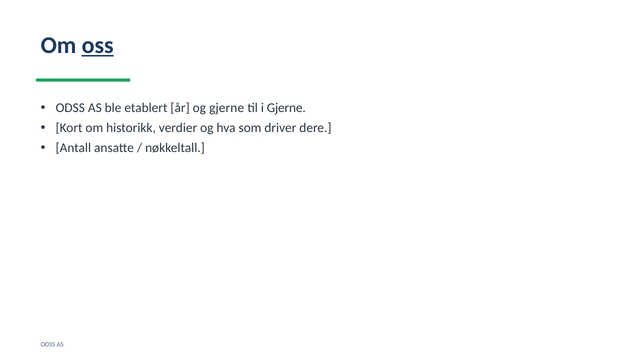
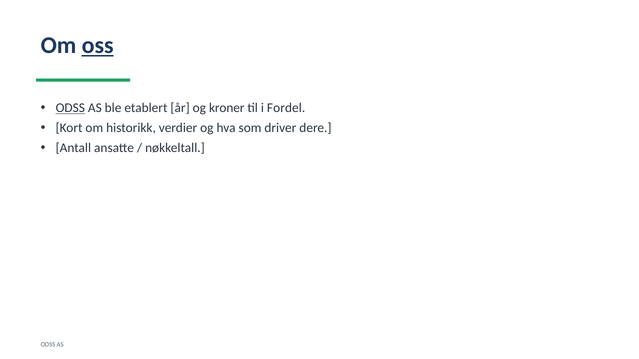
ODSS underline: none -> present (70, 108)
og gjerne: gjerne -> kroner (227, 108)
i Gjerne: Gjerne -> Fordel (286, 108)
